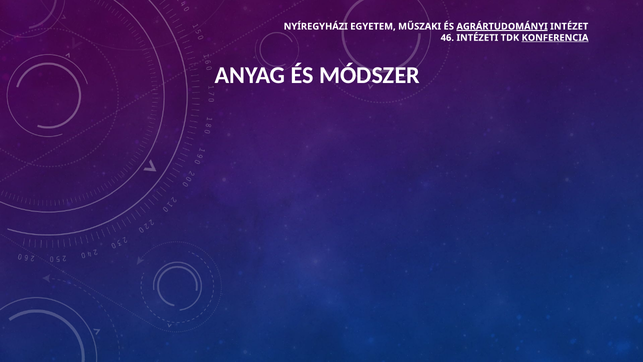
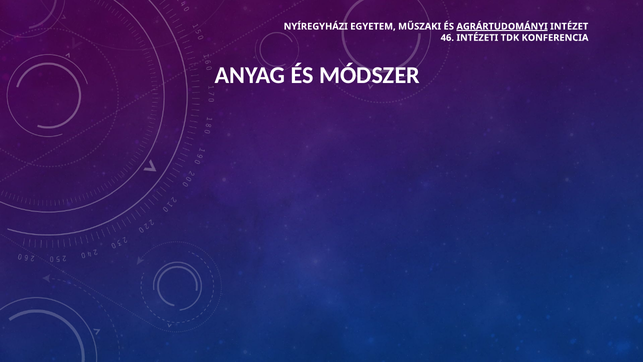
KONFERENCIA underline: present -> none (555, 38)
